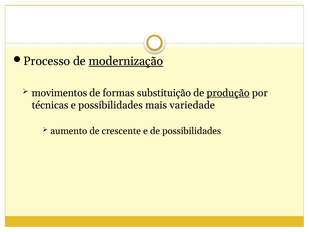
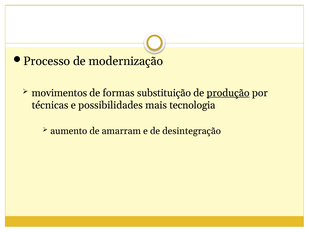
modernização underline: present -> none (126, 61)
variedade: variedade -> tecnologia (192, 105)
crescente: crescente -> amarram (121, 131)
de possibilidades: possibilidades -> desintegração (192, 131)
